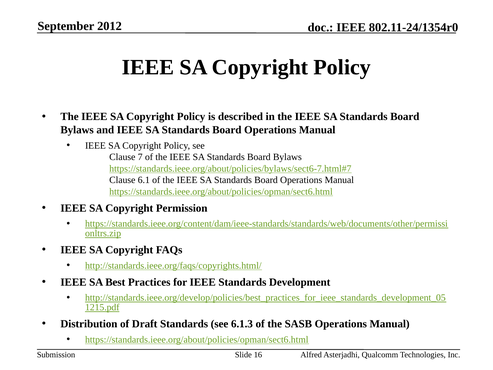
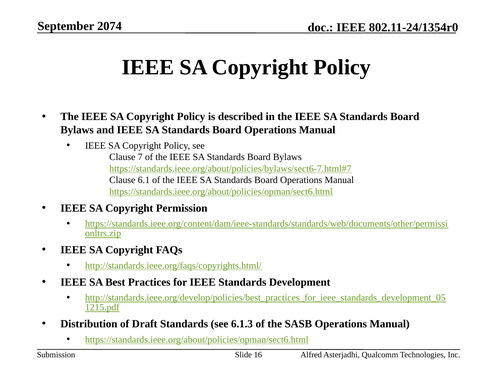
2012: 2012 -> 2074 (109, 26)
